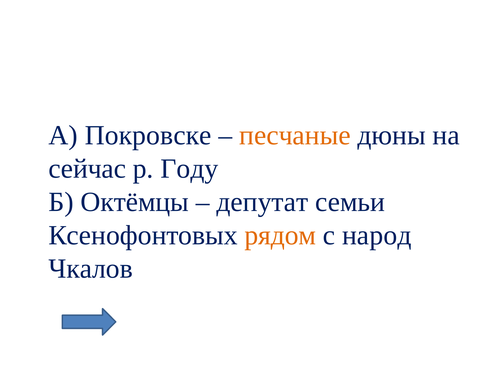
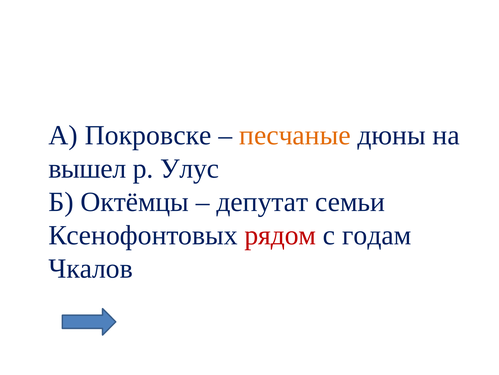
сейчас: сейчас -> вышел (87, 168)
Году: Году -> Улус (190, 168)
рядом colour: orange -> red (280, 235)
народ: народ -> годам (377, 235)
